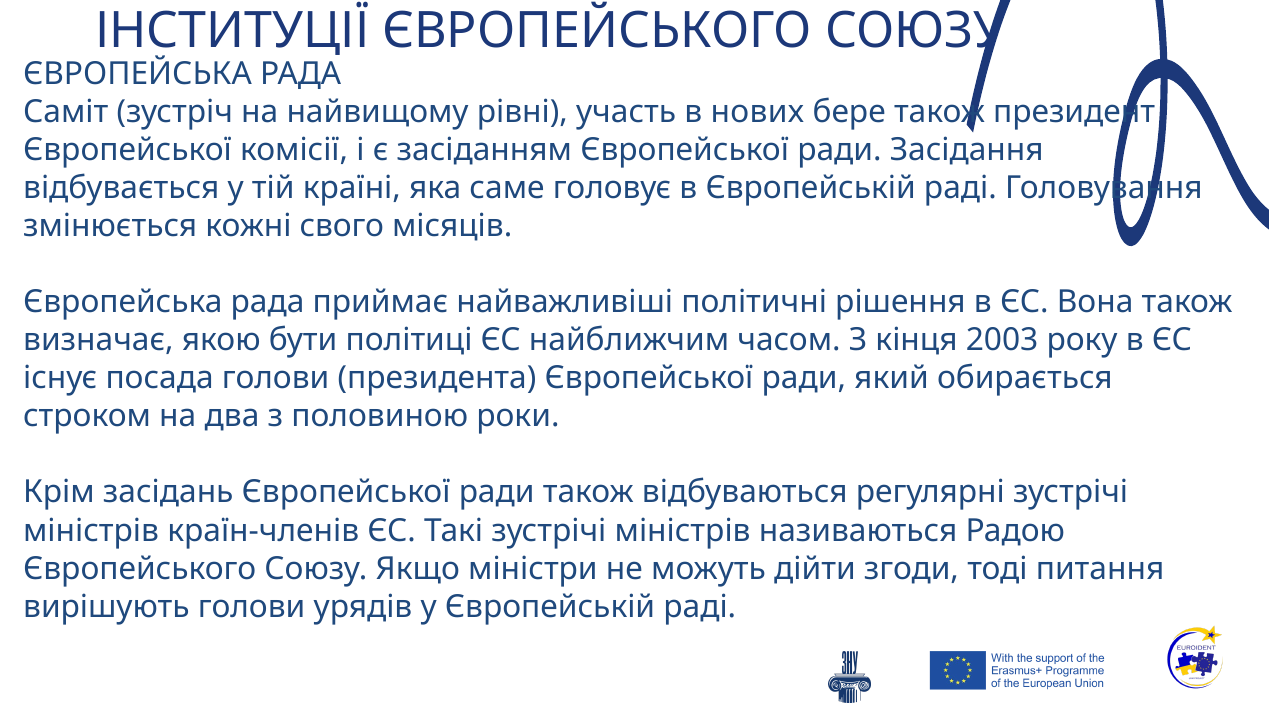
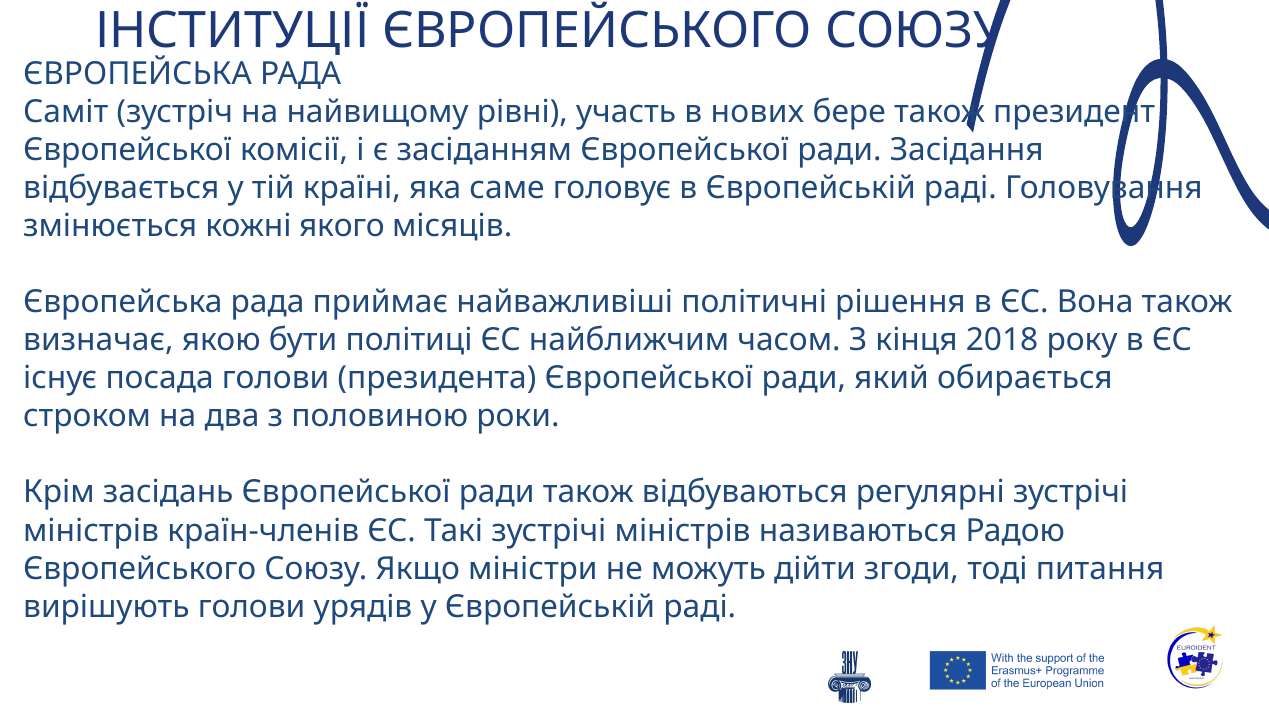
свого: свого -> якого (342, 226)
2003: 2003 -> 2018 (1002, 340)
